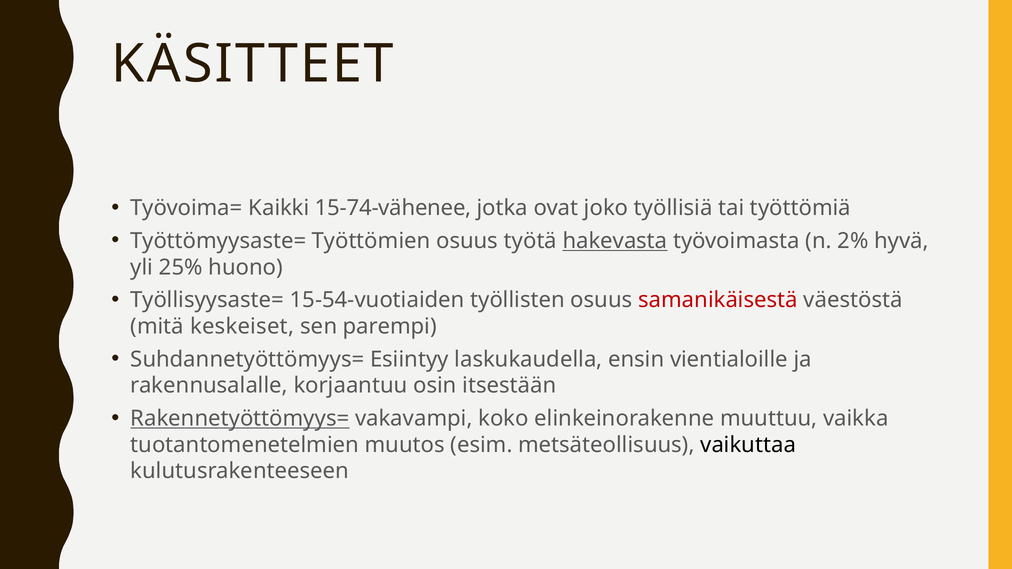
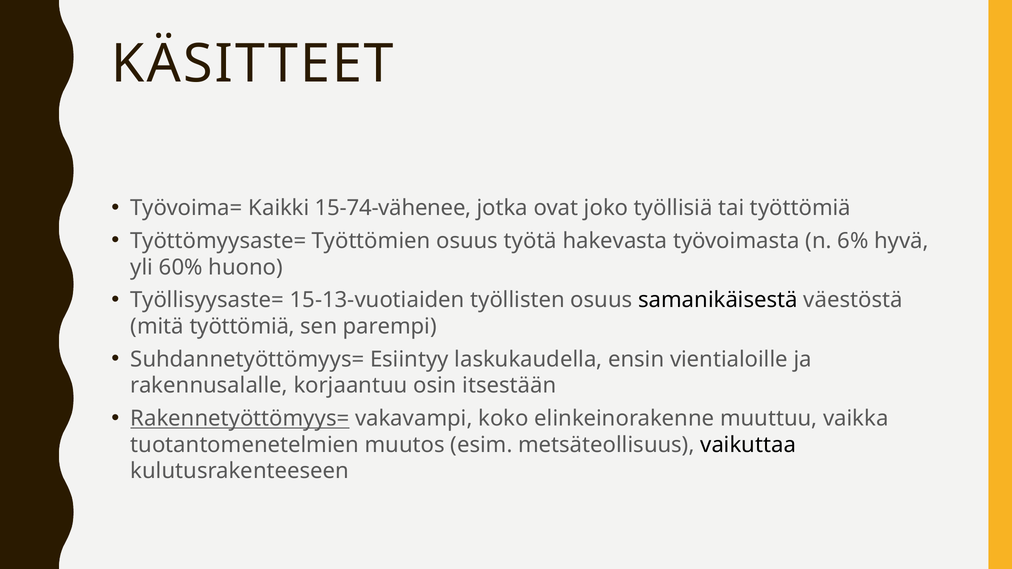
hakevasta underline: present -> none (615, 241)
2%: 2% -> 6% (853, 241)
25%: 25% -> 60% (181, 267)
15-54-vuotiaiden: 15-54-vuotiaiden -> 15-13-vuotiaiden (377, 300)
samanikäisestä colour: red -> black (718, 300)
mitä keskeiset: keskeiset -> työttömiä (242, 327)
